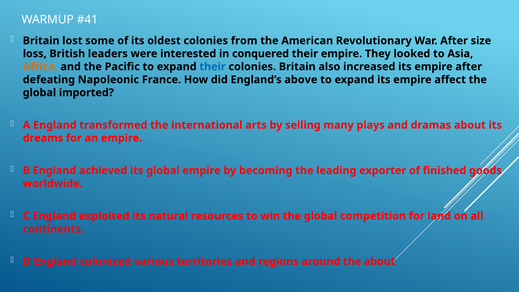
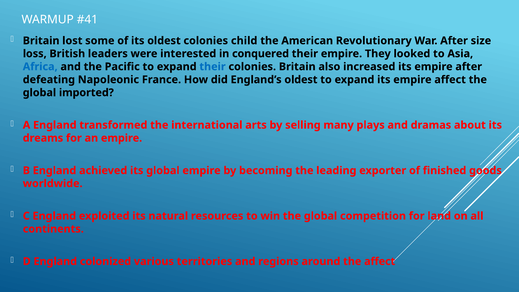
from: from -> child (244, 41)
Africa colour: orange -> blue (40, 67)
England’s above: above -> oldest (301, 80)
the about: about -> affect (380, 261)
